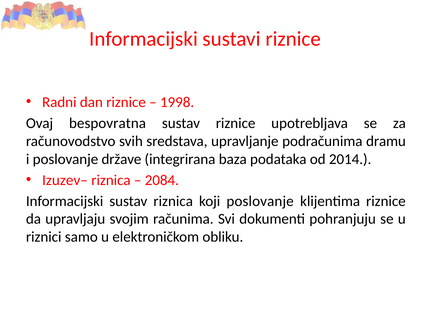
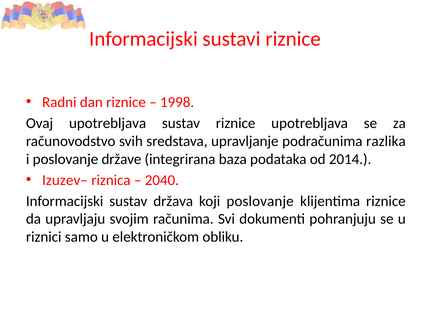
Ovaj bespovratna: bespovratna -> upotrebljava (108, 123)
dramu: dramu -> razlika (386, 141)
2084: 2084 -> 2040 (162, 180)
sustav riznica: riznica -> država (173, 201)
